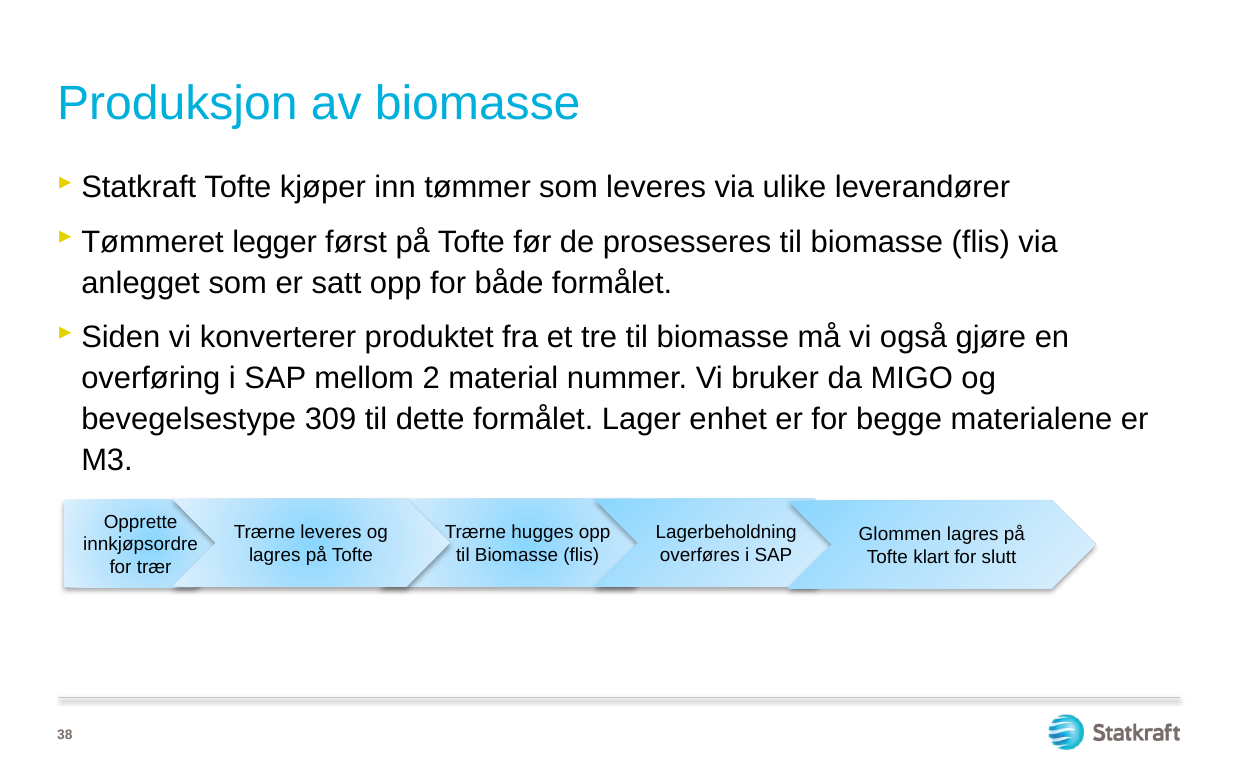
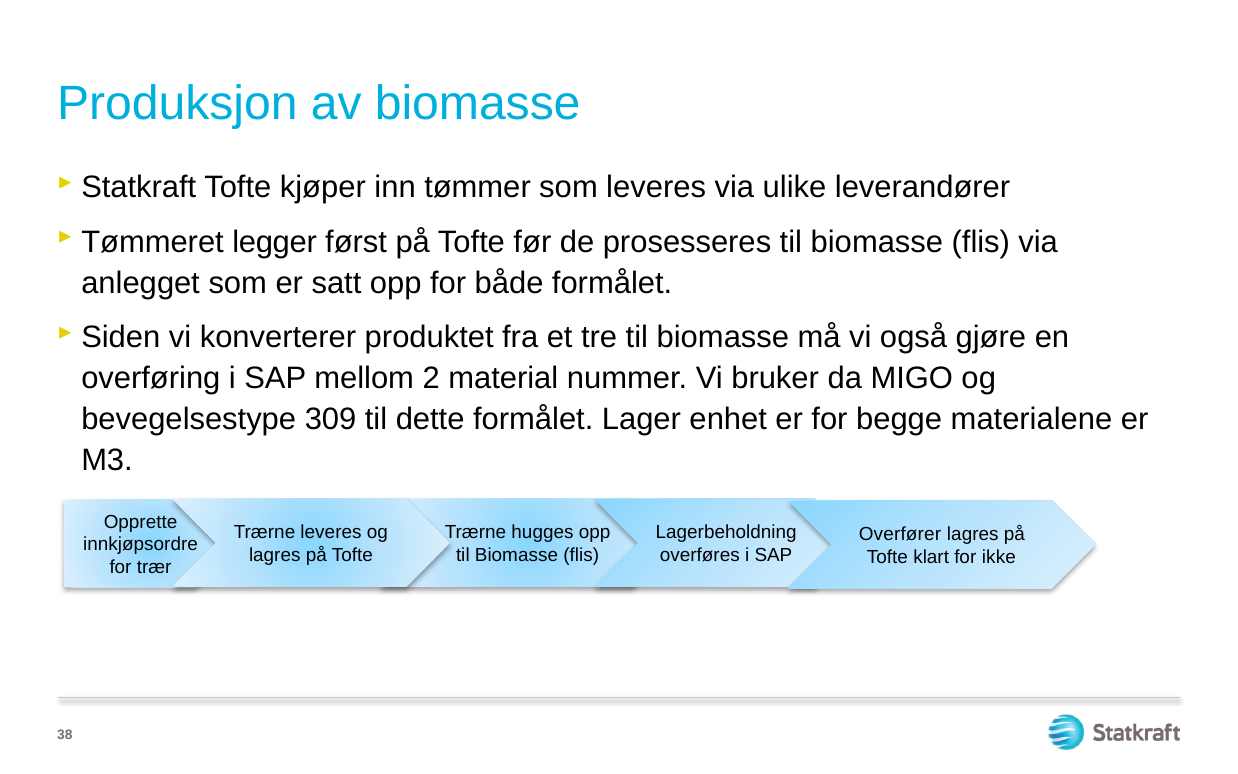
Glommen: Glommen -> Overfører (900, 534)
slutt: slutt -> ikke (999, 557)
